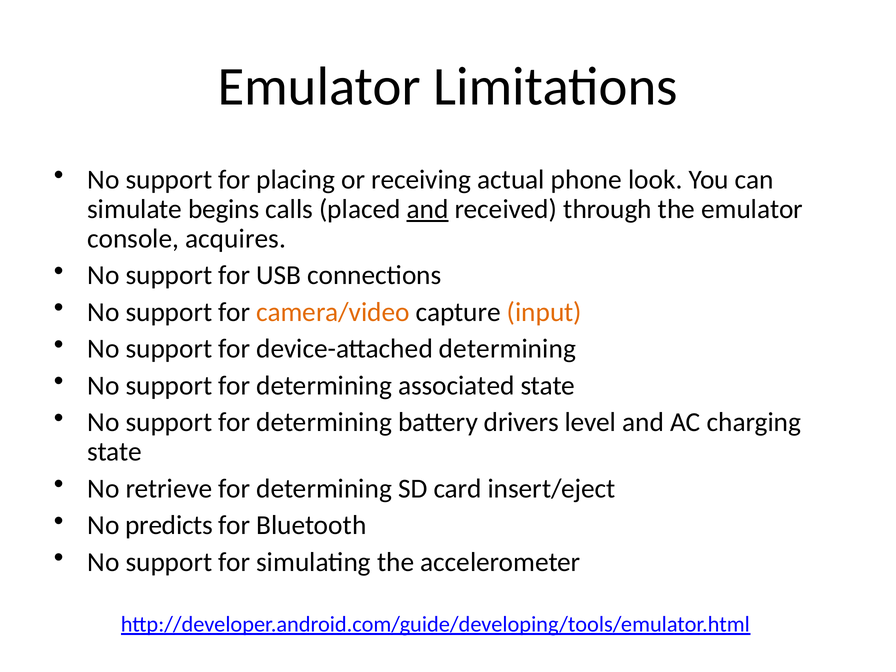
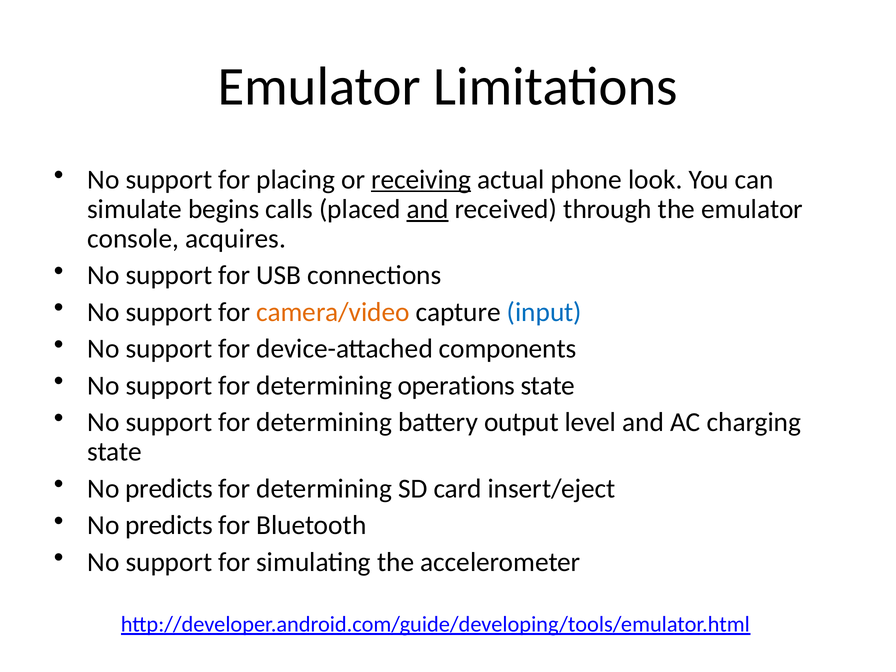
receiving underline: none -> present (421, 180)
input colour: orange -> blue (544, 312)
device-attached determining: determining -> components (508, 349)
associated: associated -> operations (456, 386)
drivers: drivers -> output (521, 422)
retrieve: retrieve -> predicts (169, 489)
